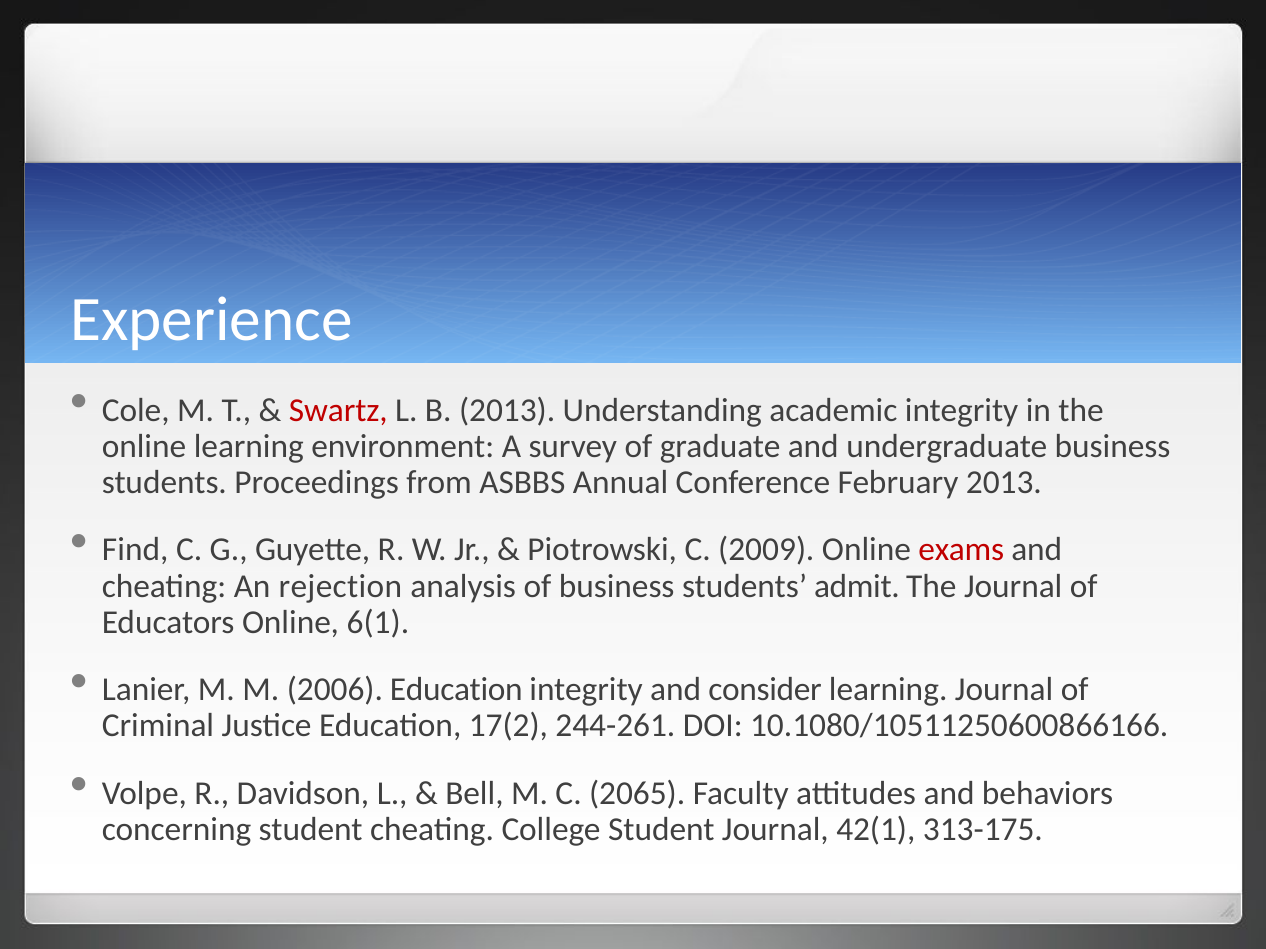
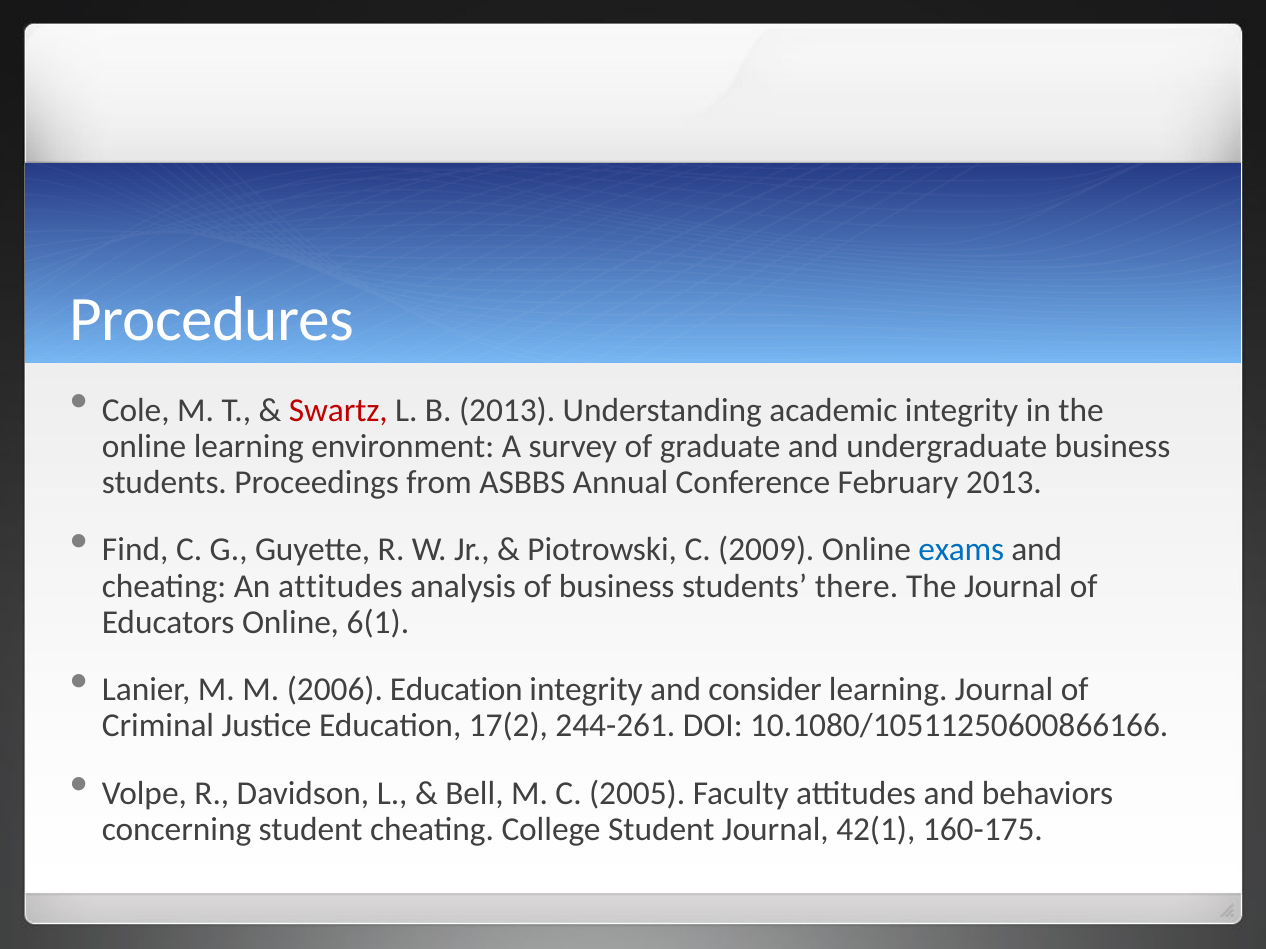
Experience: Experience -> Procedures (212, 320)
exams colour: red -> blue (961, 550)
An rejection: rejection -> attitudes (340, 586)
admit: admit -> there (857, 586)
2065: 2065 -> 2005 (637, 794)
313-175: 313-175 -> 160-175 (983, 830)
